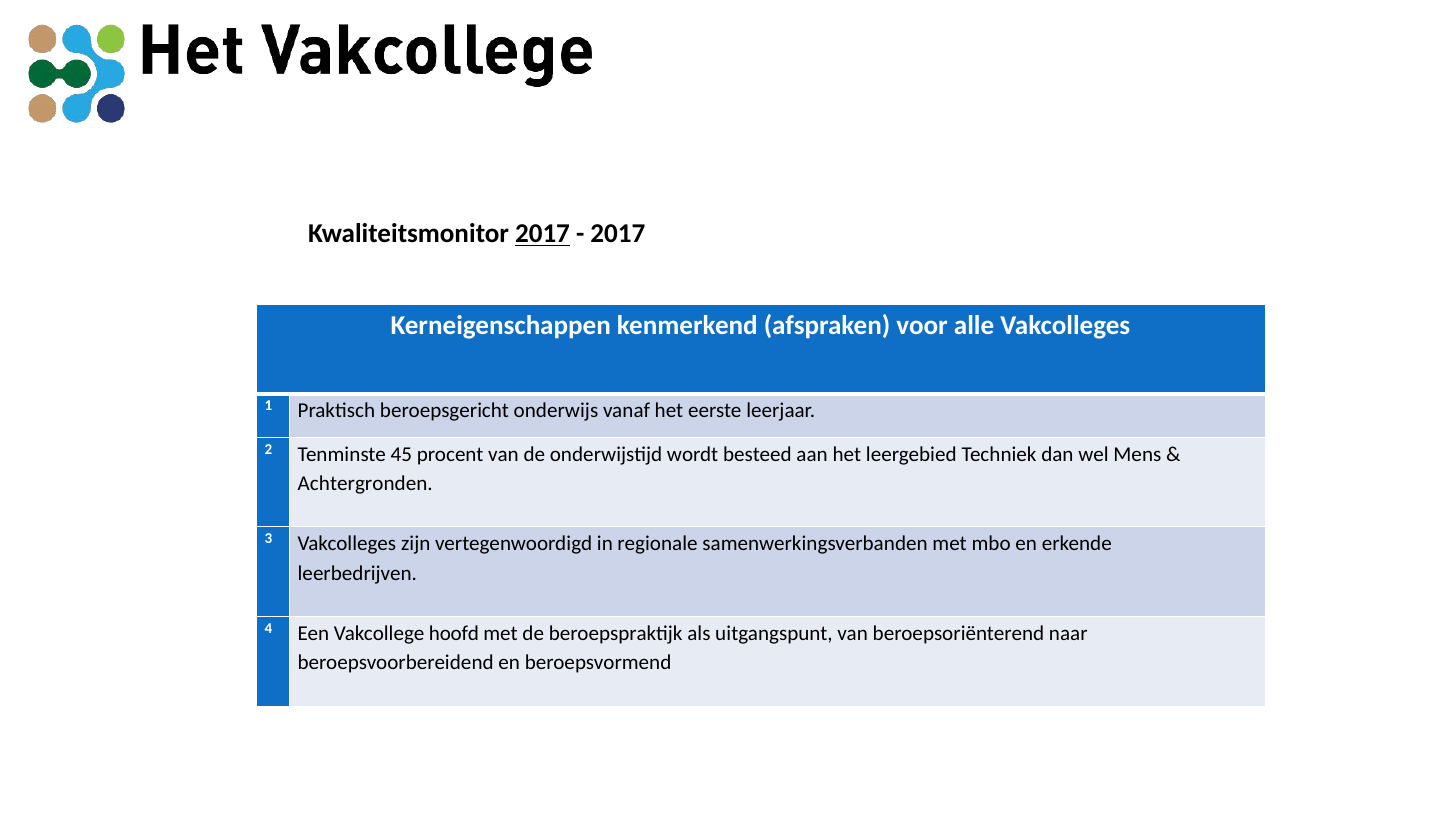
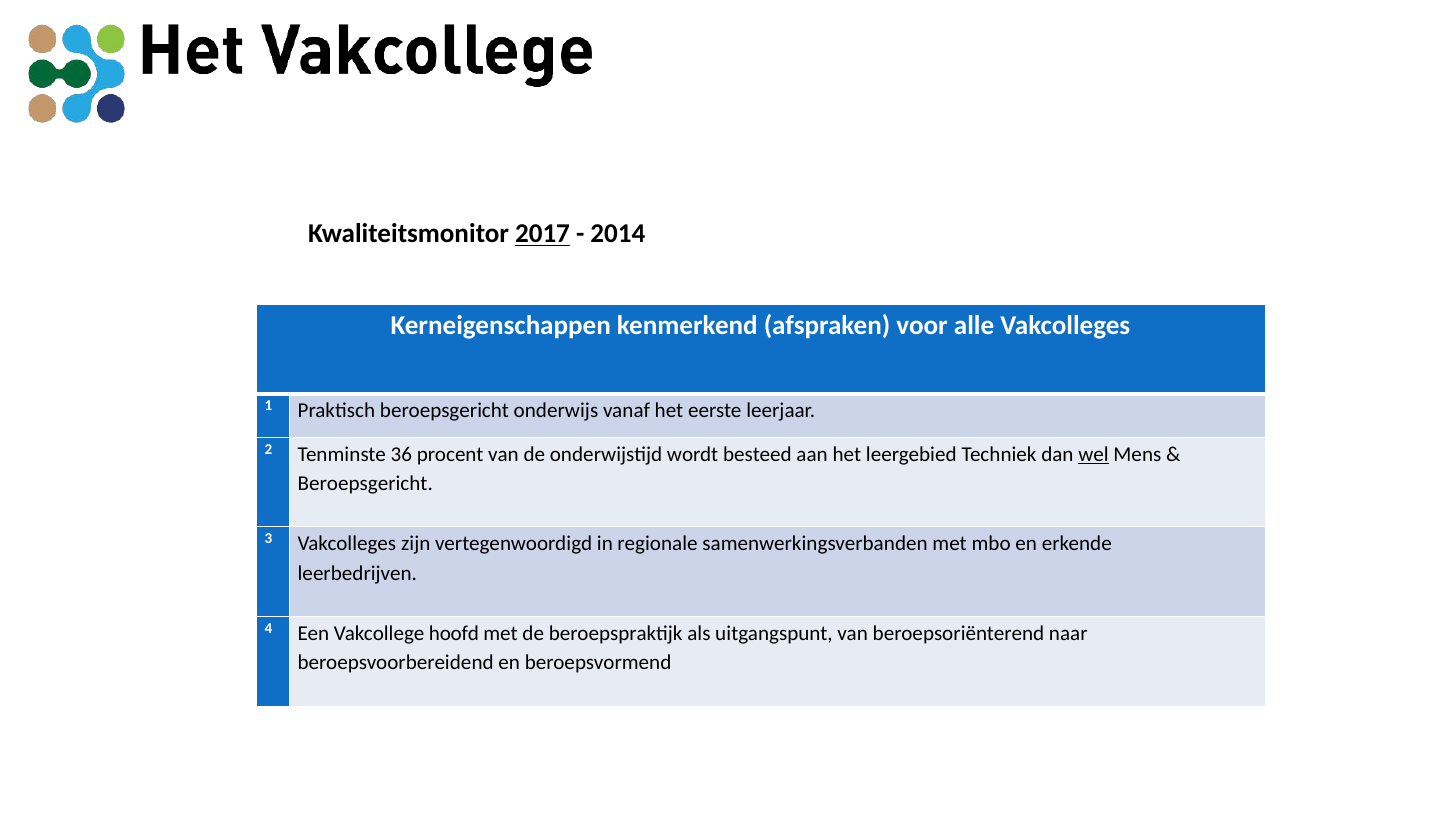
2017: 2017 -> 2014 (618, 234)
45: 45 -> 36 (401, 454)
wel underline: none -> present (1094, 454)
Achtergronden: Achtergronden -> Beroepsgericht (365, 483)
